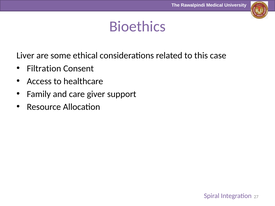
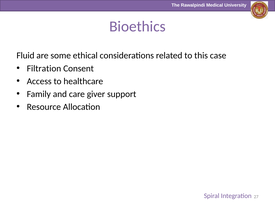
Liver: Liver -> Fluid (25, 56)
